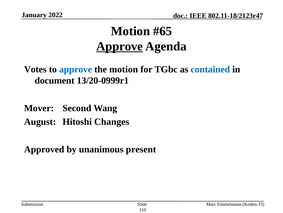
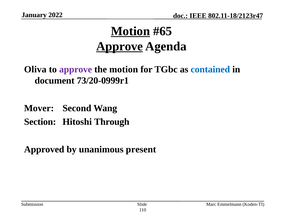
Motion underline: none -> present (130, 31)
Votes: Votes -> Oliva (35, 69)
approve colour: blue -> purple (76, 69)
13/20-0999r1: 13/20-0999r1 -> 73/20-0999r1 (103, 80)
August: August -> Section (40, 121)
Changes: Changes -> Through (112, 121)
